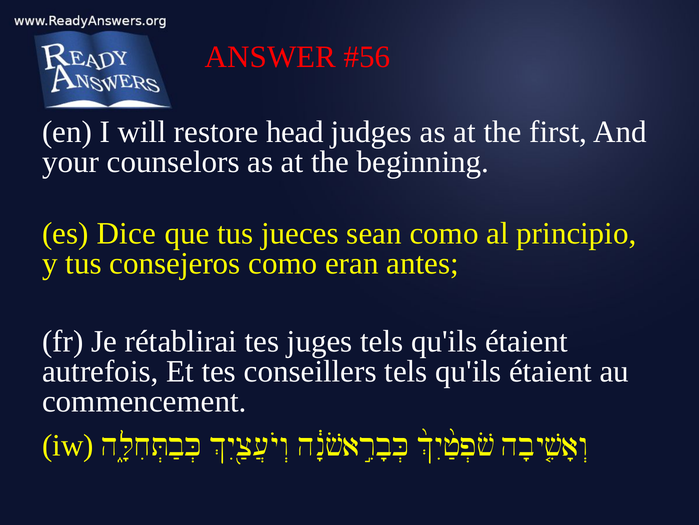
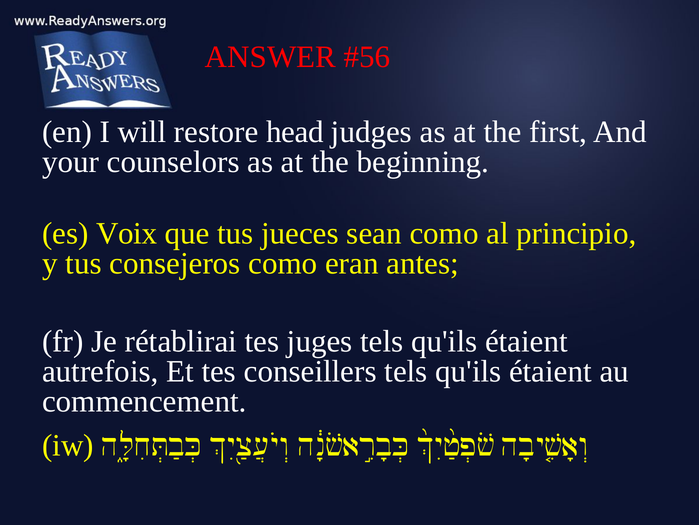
Dice: Dice -> Voix (127, 233)
